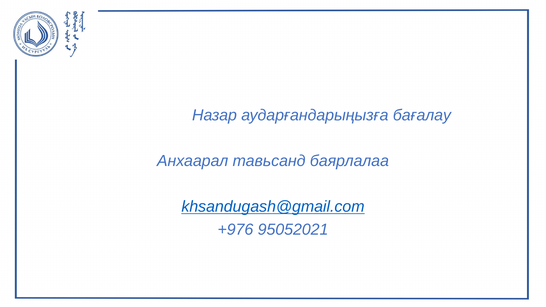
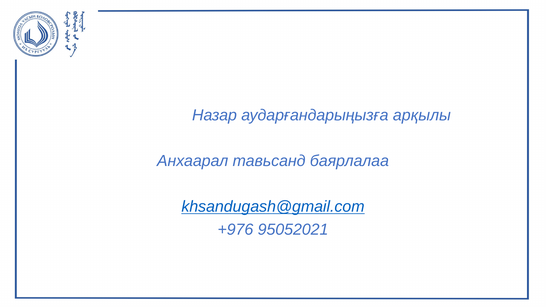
бағалау: бағалау -> арқылы (422, 115)
